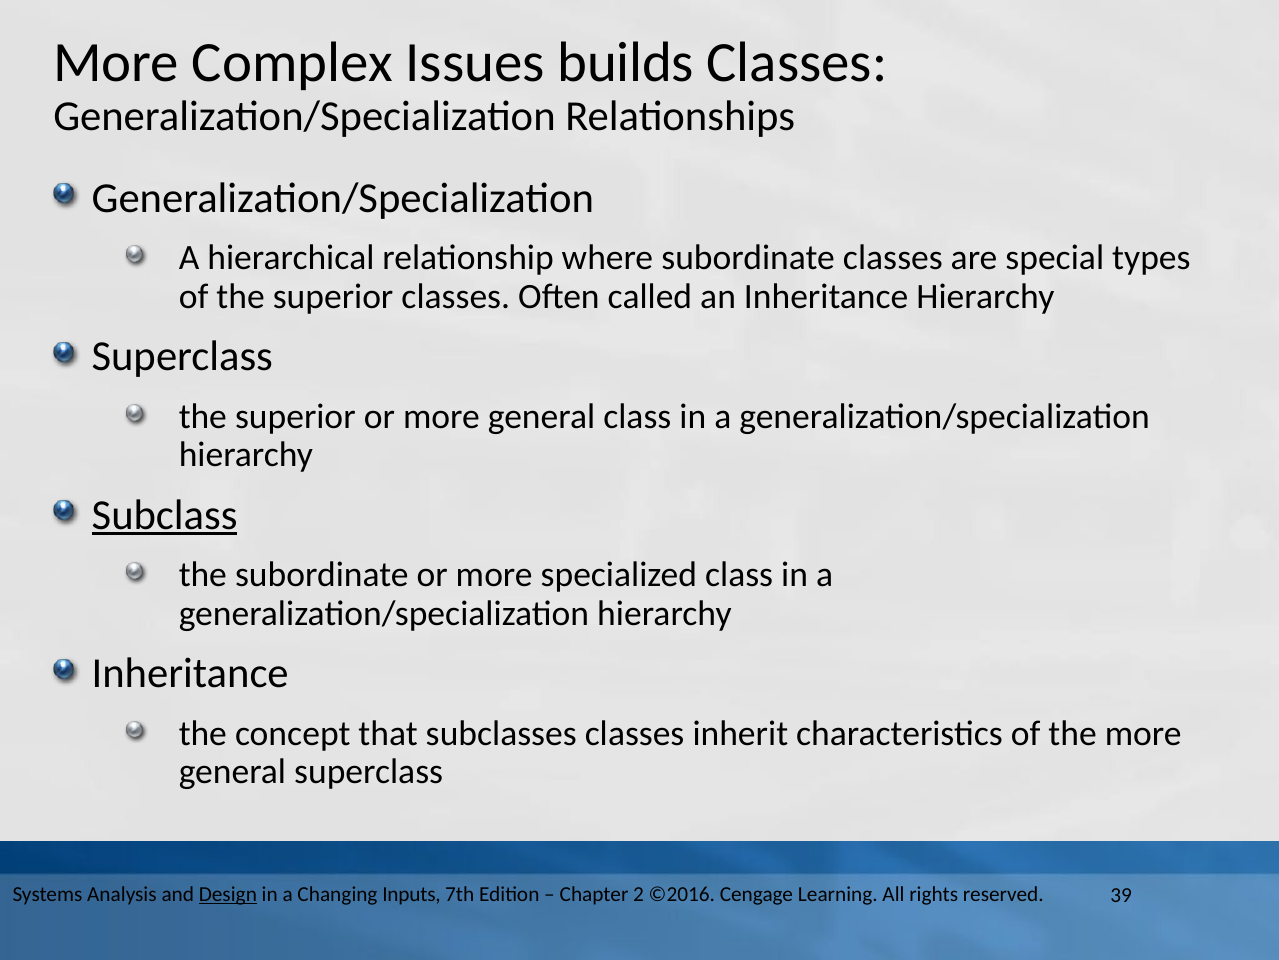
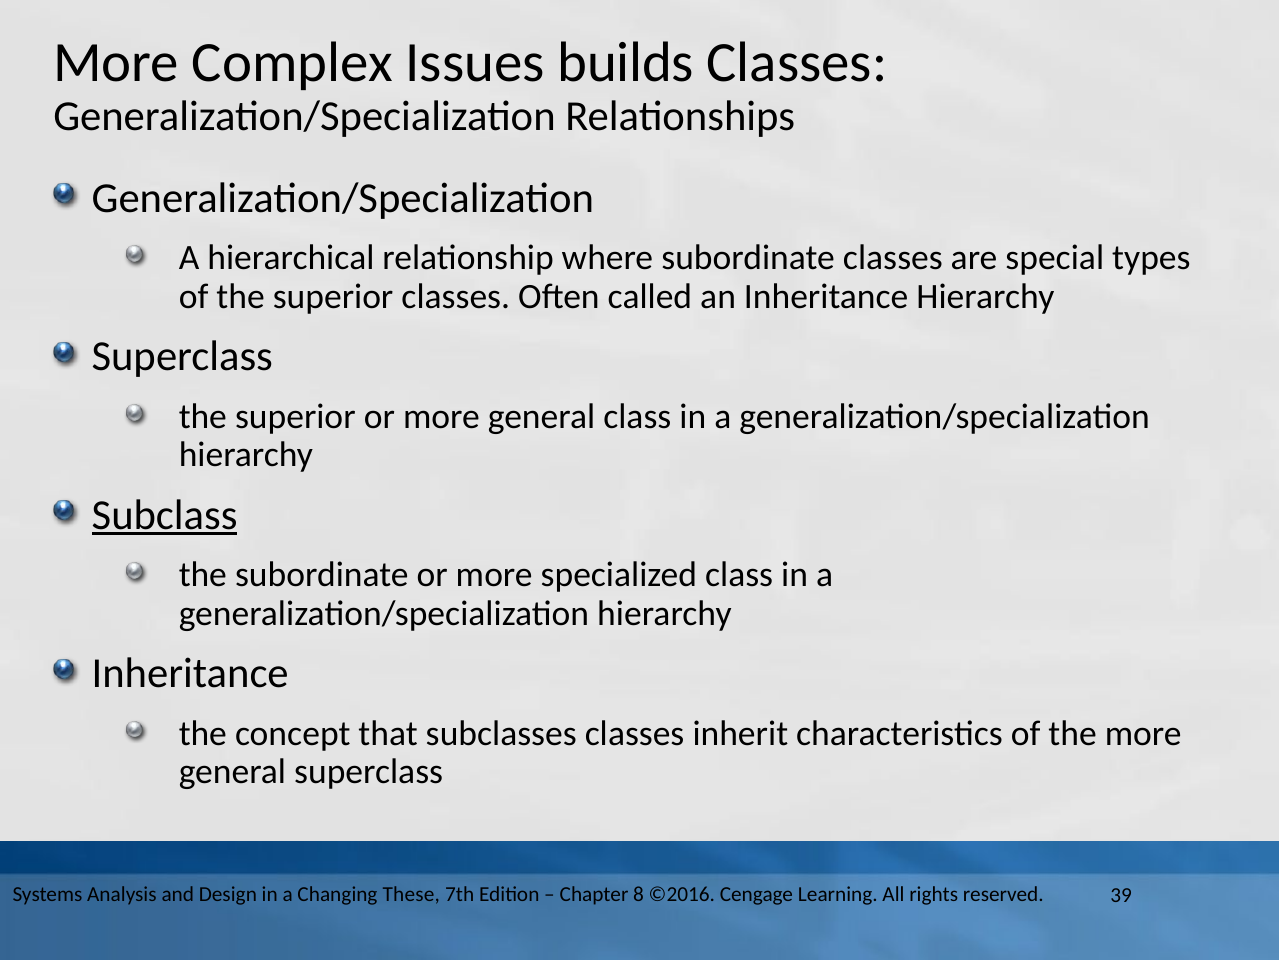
Design underline: present -> none (228, 894)
Inputs: Inputs -> These (411, 894)
2: 2 -> 8 (639, 894)
